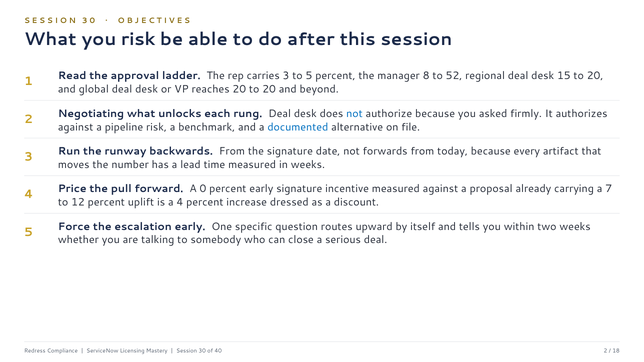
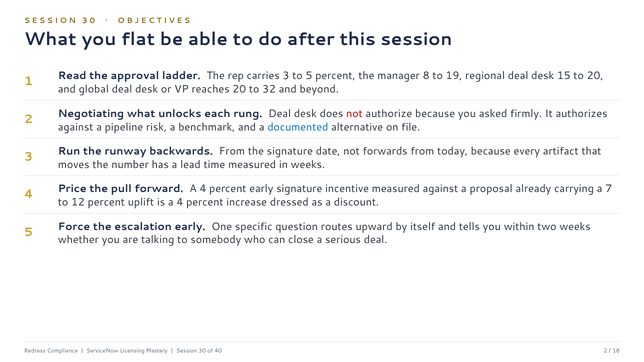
you risk: risk -> flat (138, 39)
52: 52 -> 19 (454, 76)
20 to 20: 20 -> 32 (269, 89)
not colour: blue -> red (354, 114)
forward A 0: 0 -> 4 (203, 189)
